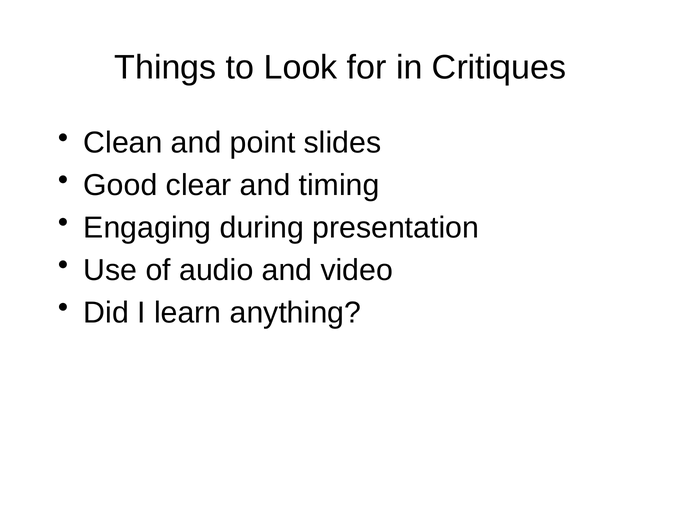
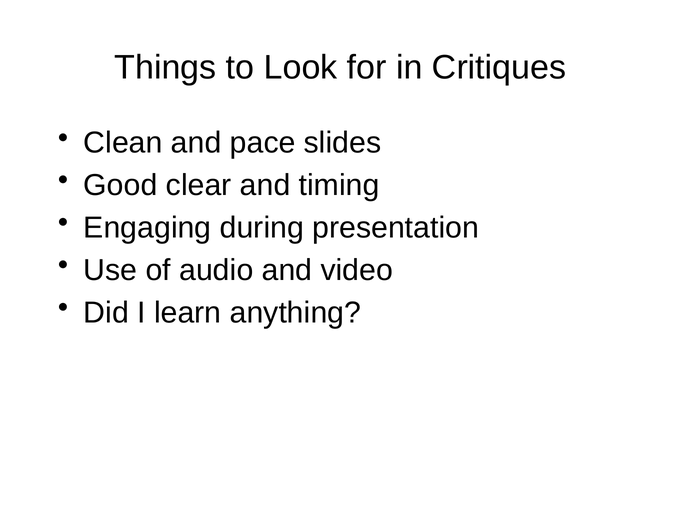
point: point -> pace (263, 143)
